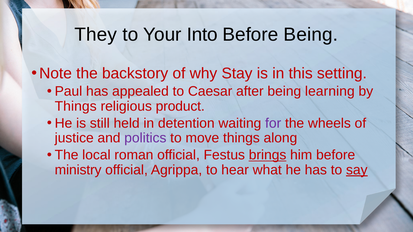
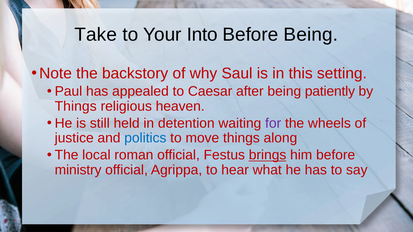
They: They -> Take (96, 35)
Stay: Stay -> Saul (237, 73)
learning: learning -> patiently (330, 91)
product: product -> heaven (180, 106)
politics colour: purple -> blue (145, 138)
say underline: present -> none (357, 170)
